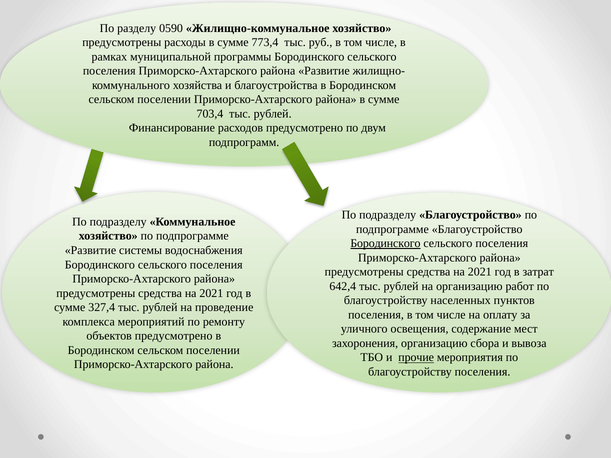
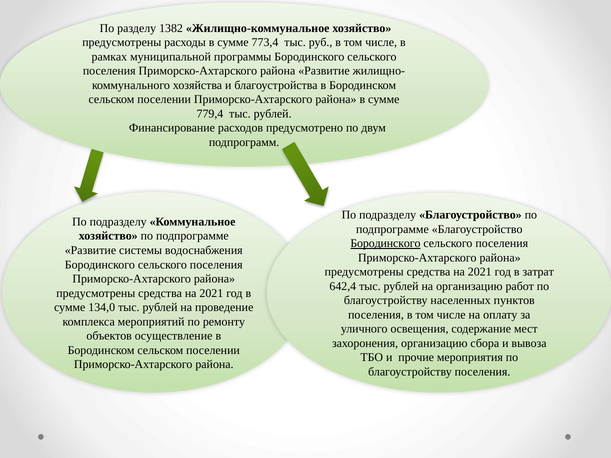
0590: 0590 -> 1382 (171, 28)
703,4: 703,4 -> 779,4 (210, 114)
327,4: 327,4 -> 134,0 (102, 308)
объектов предусмотрено: предусмотрено -> осуществление (174, 336)
прочие underline: present -> none (416, 358)
